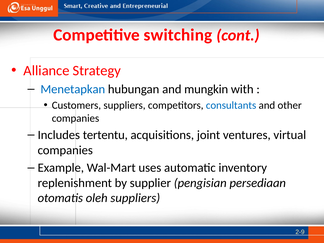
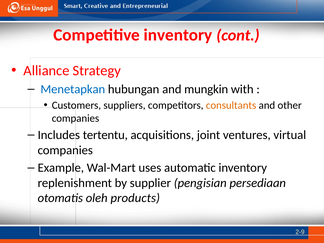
Competitive switching: switching -> inventory (178, 35)
consultants colour: blue -> orange (231, 105)
oleh suppliers: suppliers -> products (135, 198)
